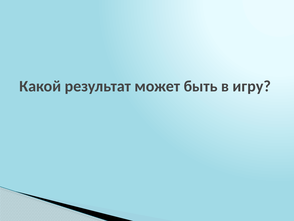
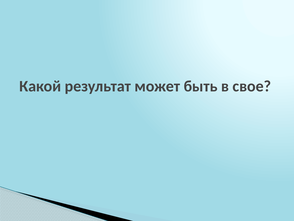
игру: игру -> свое (252, 86)
